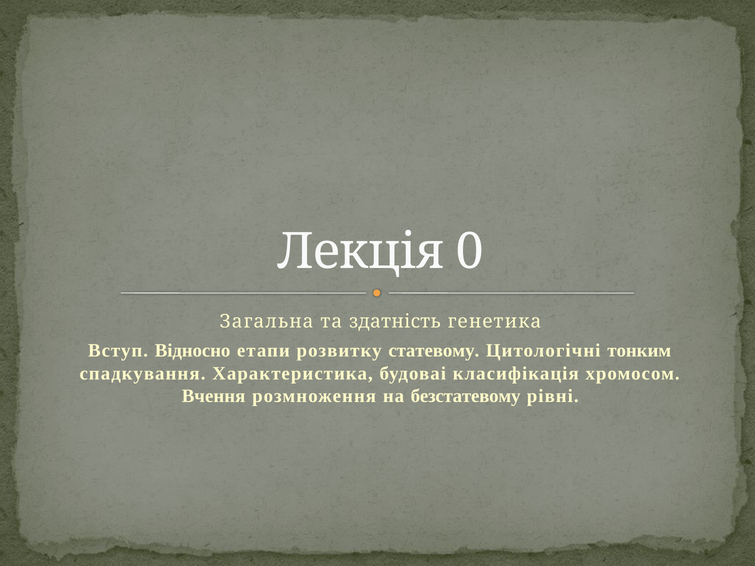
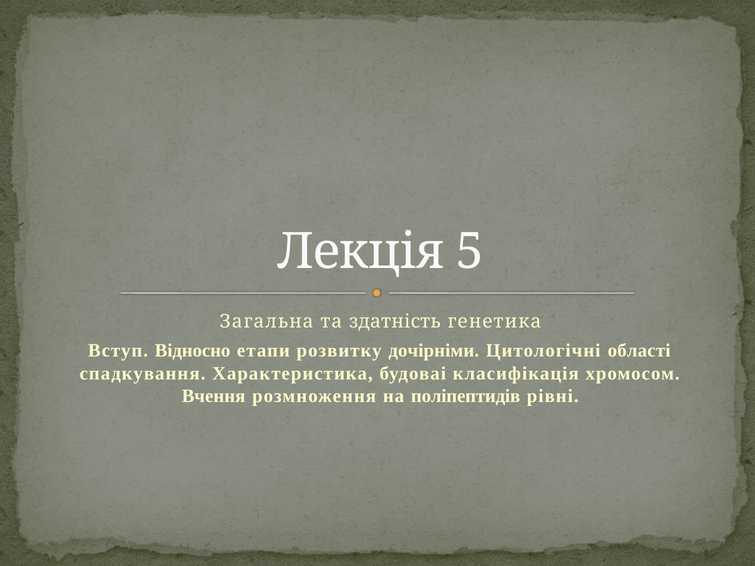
0: 0 -> 5 (470, 252)
статевому: статевому -> дочірніми (434, 351)
тонким: тонким -> області (639, 351)
безстатевому: безстатевому -> поліпептидів (466, 396)
